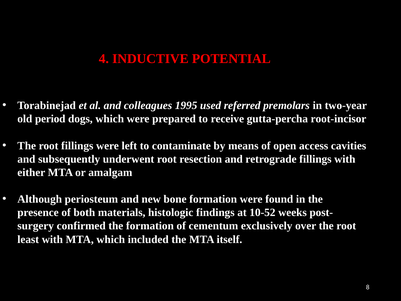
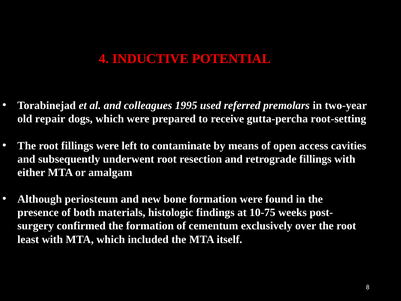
period: period -> repair (50, 119)
root-incisor: root-incisor -> root-setting (338, 119)
10-52: 10-52 -> 10-75 (262, 212)
